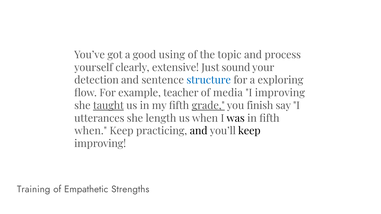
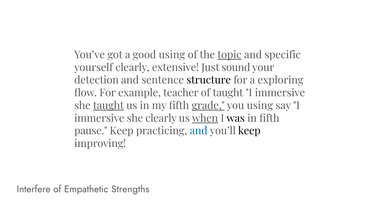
topic underline: none -> present (230, 55)
process: process -> specific (283, 55)
structure colour: blue -> black (209, 80)
of media: media -> taught (228, 93)
improving: improving -> immersive (280, 93)
you finish: finish -> using (260, 106)
utterances: utterances -> immersive (99, 118)
she length: length -> clearly (161, 118)
when underline: none -> present (205, 118)
when: when -> pause (91, 131)
and colour: black -> blue (199, 131)
Training: Training -> Interfere (34, 190)
